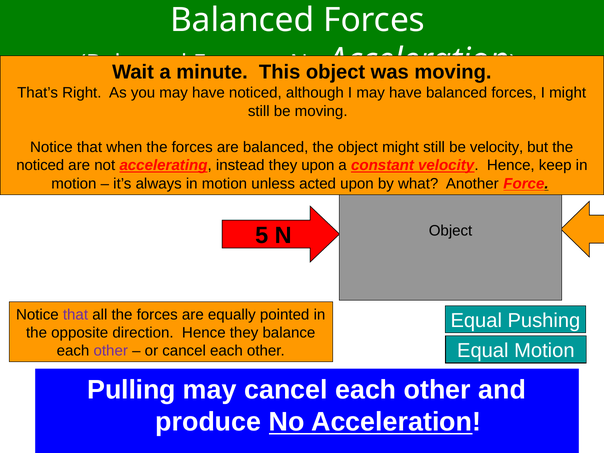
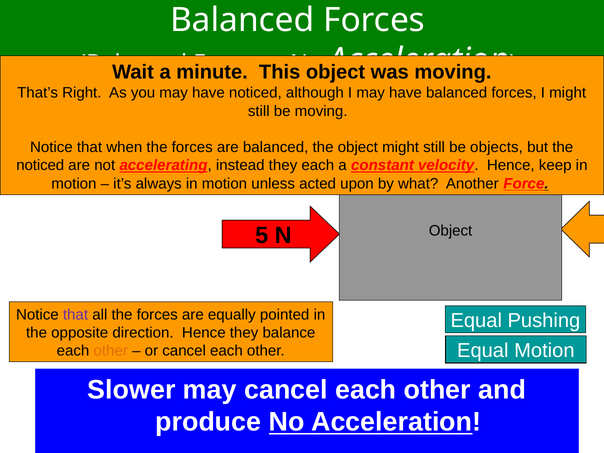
be velocity: velocity -> objects (497, 147)
they upon: upon -> each (318, 165)
other colour: purple -> orange (111, 351)
Pulling: Pulling -> Slower (131, 390)
